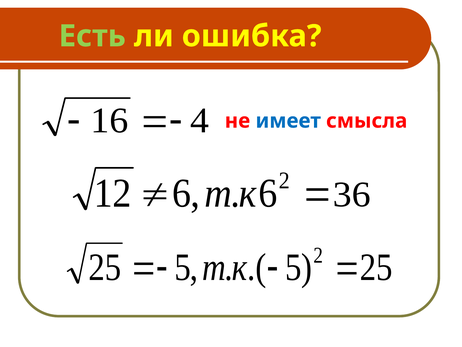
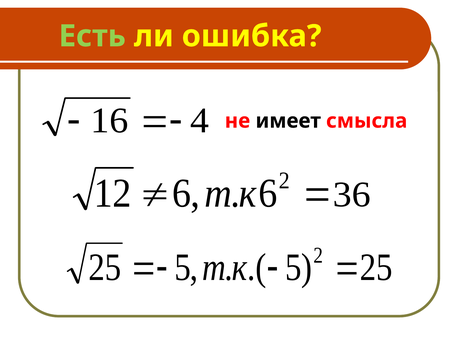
имеет colour: blue -> black (288, 121)
